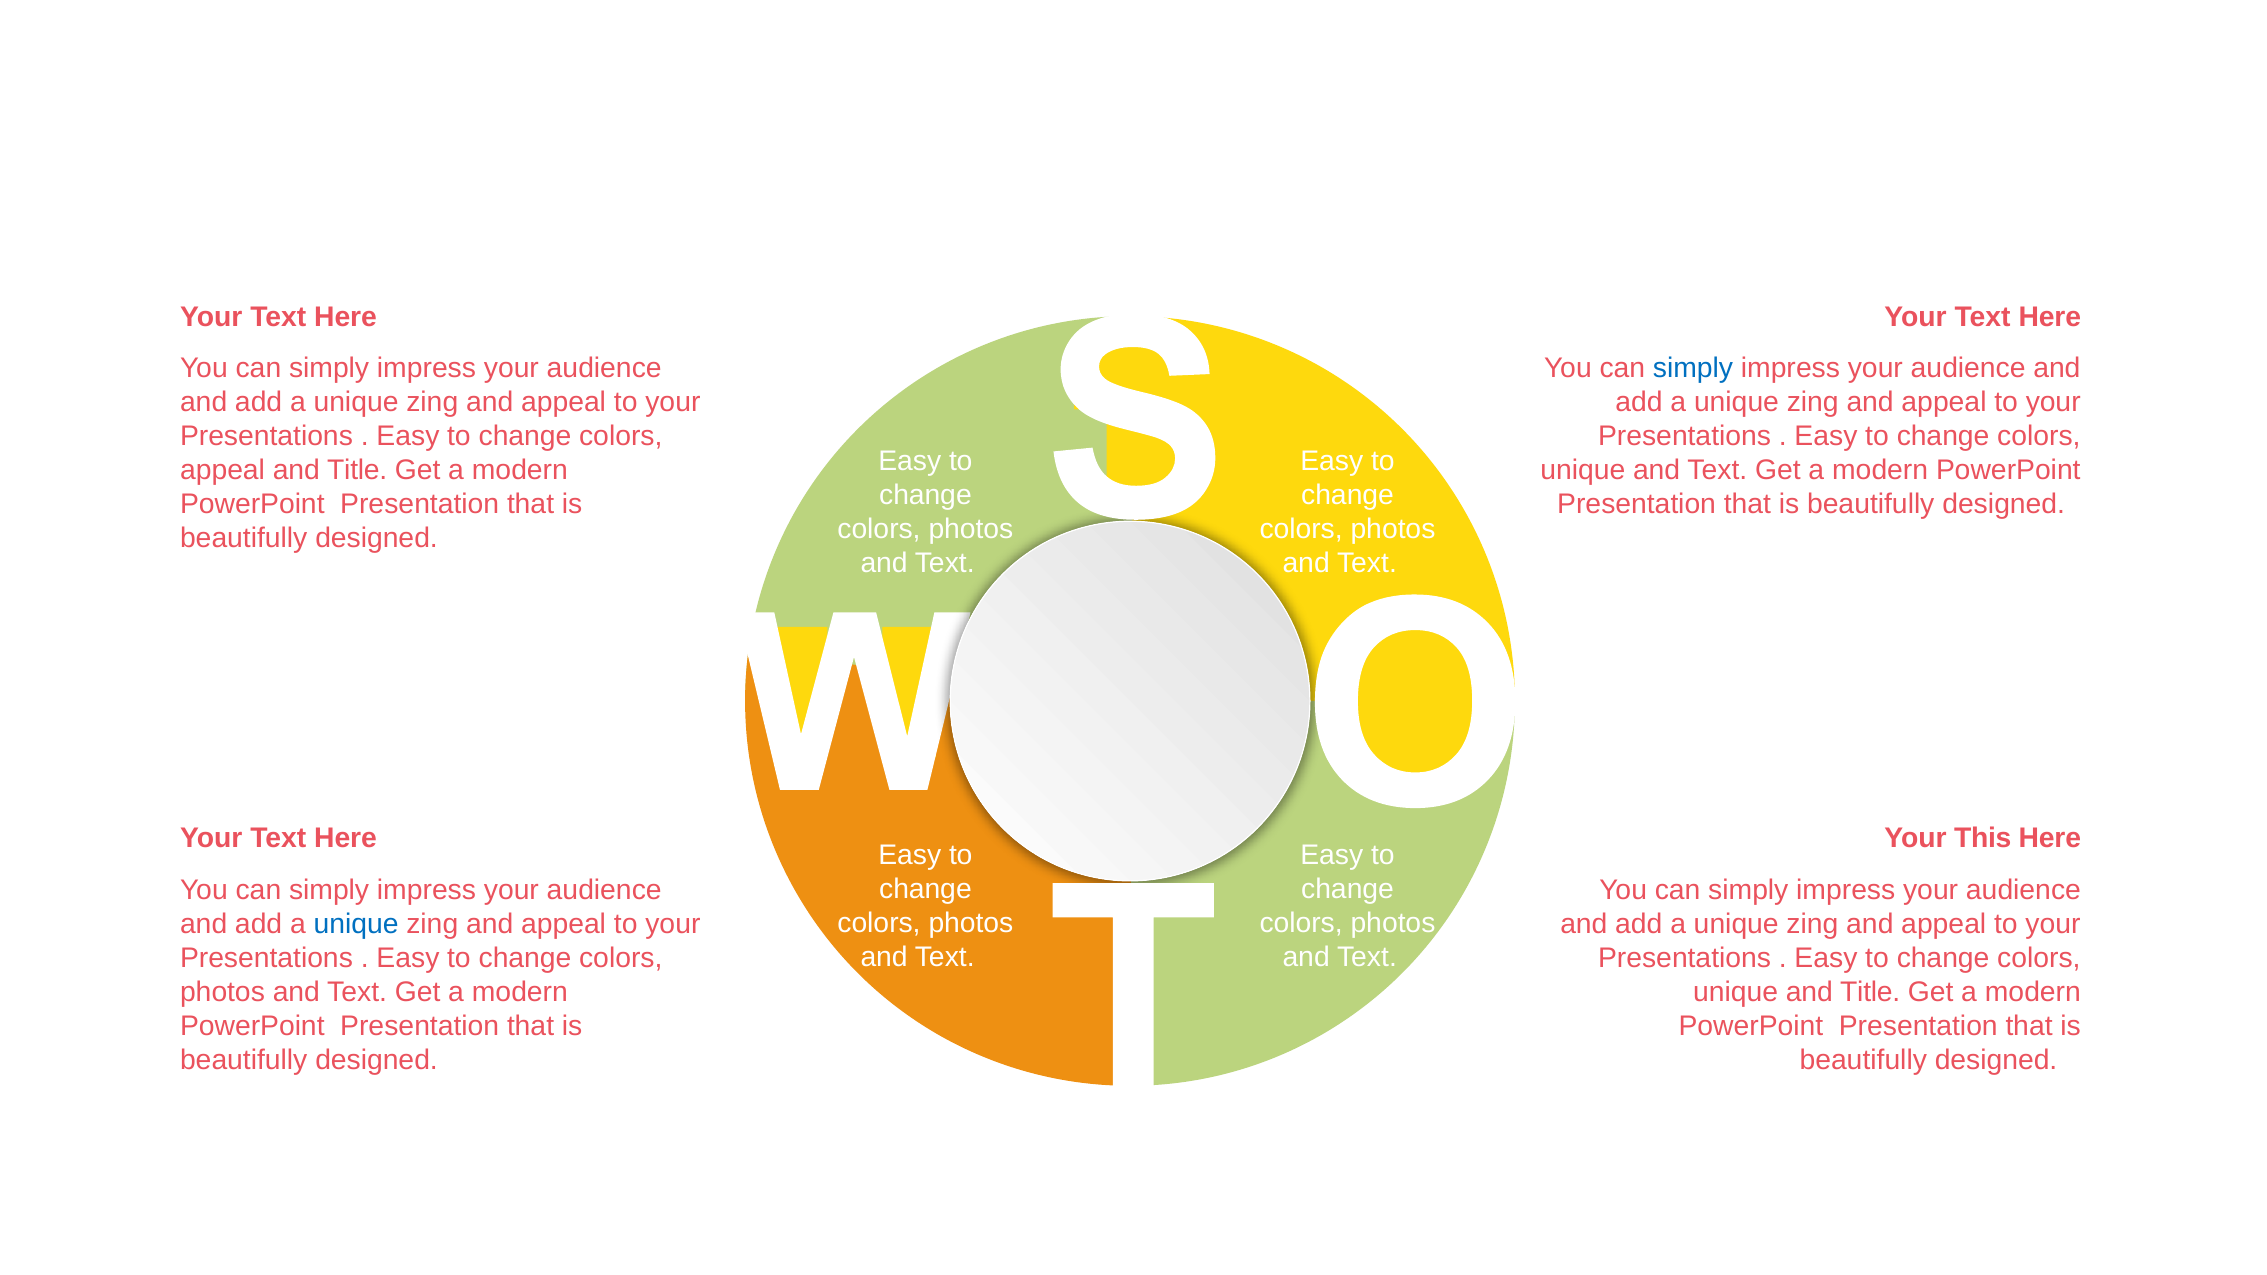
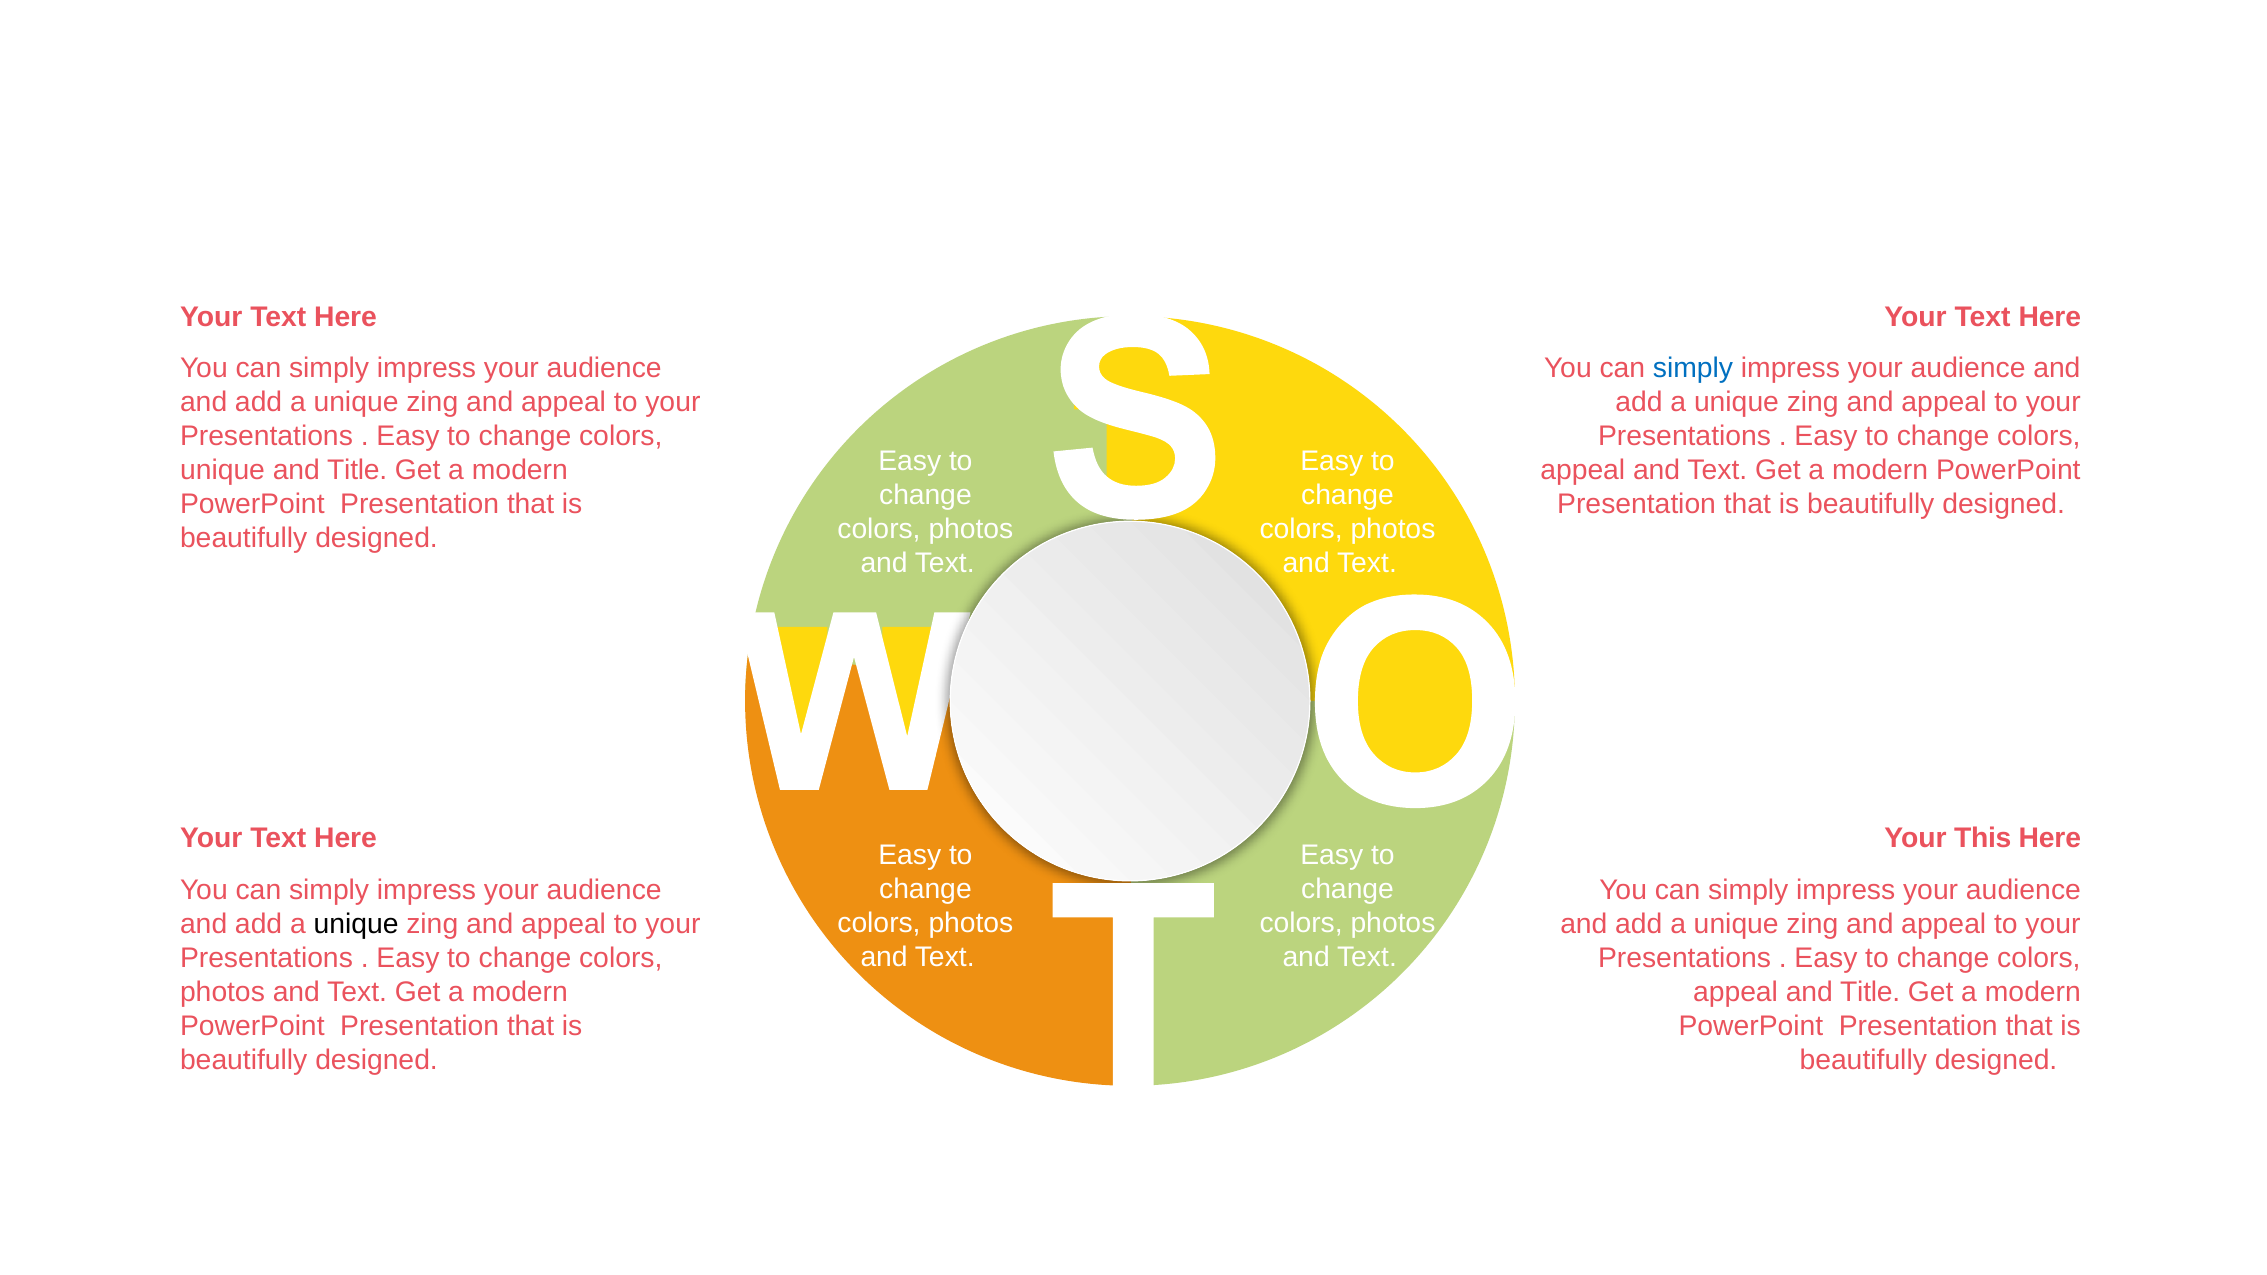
appeal: appeal -> unique (223, 470)
unique: unique -> appeal (1583, 470)
unique colour: blue -> black (356, 924)
unique: unique -> appeal (1736, 992)
